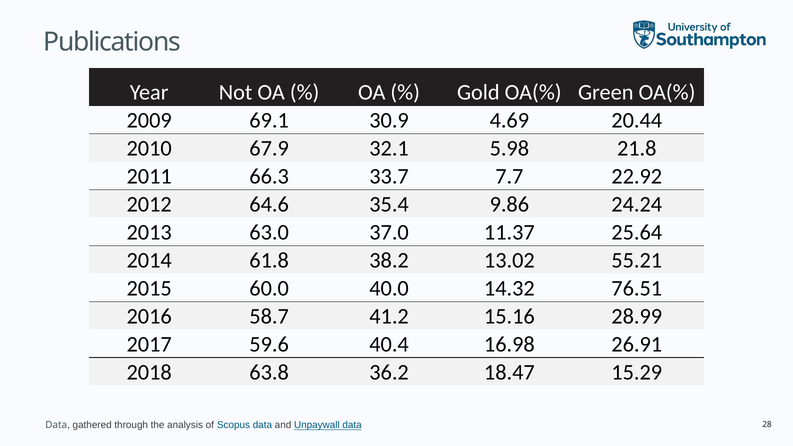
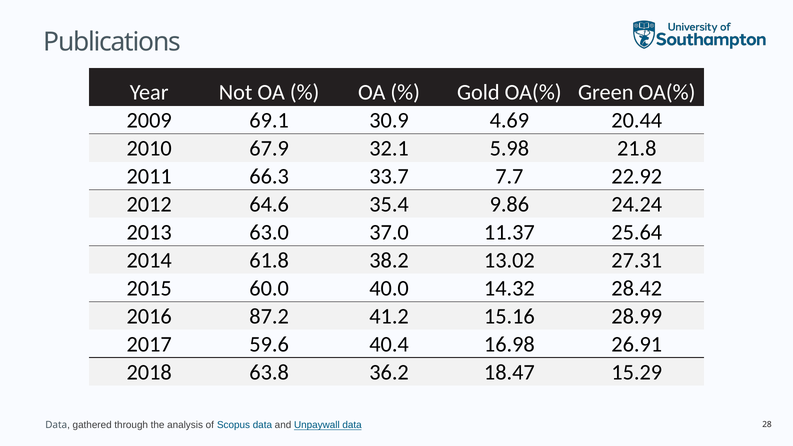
55.21: 55.21 -> 27.31 (637, 260)
76.51: 76.51 -> 28.42 (637, 288)
58.7: 58.7 -> 87.2 (269, 316)
